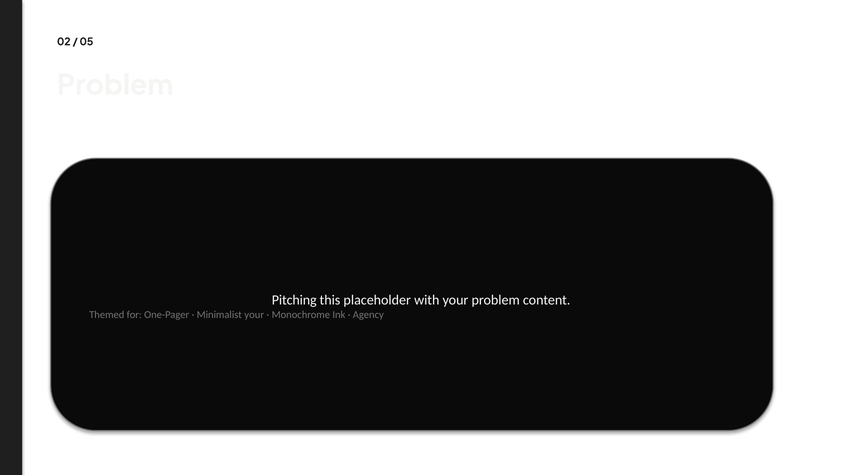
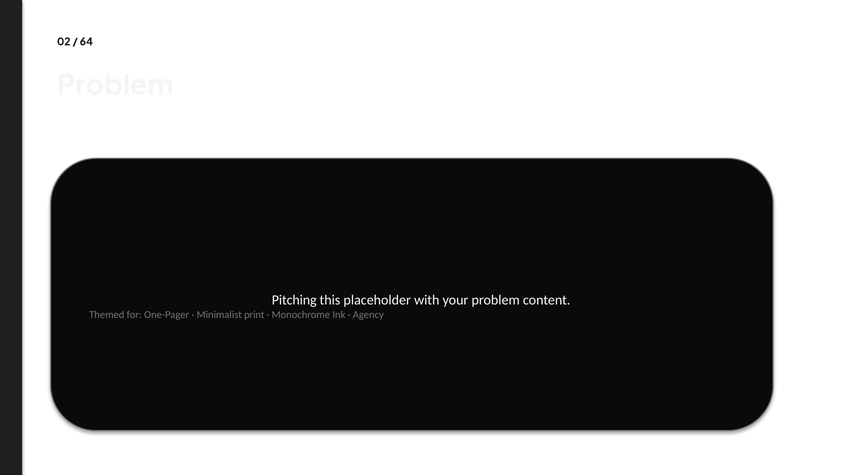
05: 05 -> 64 (86, 42)
Minimalist your: your -> print (254, 315)
